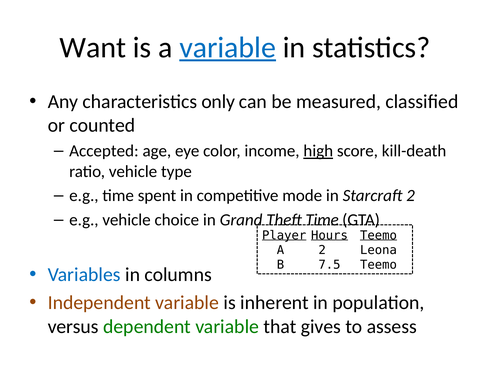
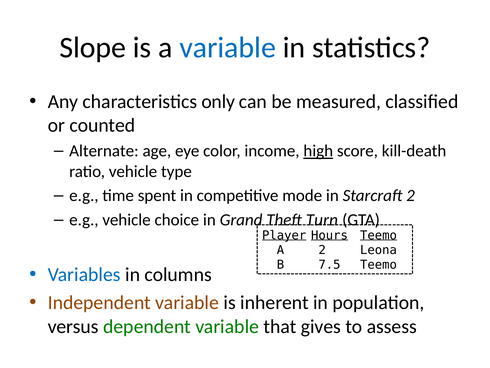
Want: Want -> Slope (93, 47)
variable underline: present -> none (228, 47)
Accepted: Accepted -> Alternate (104, 151)
Theft Time: Time -> Turn (322, 220)
